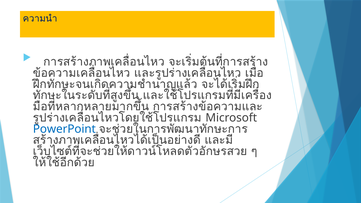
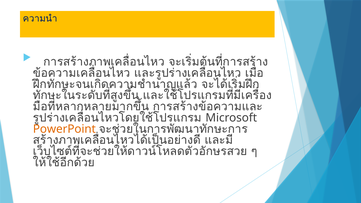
PowerPoint colour: blue -> orange (64, 129)
